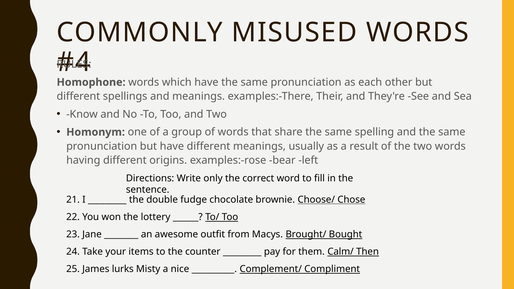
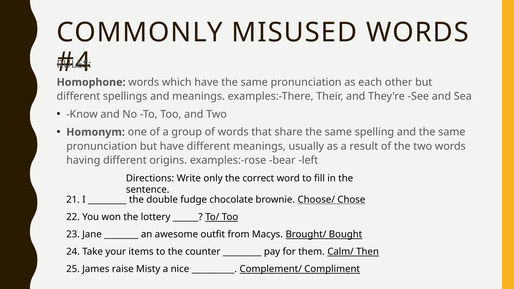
lurks: lurks -> raise (123, 269)
